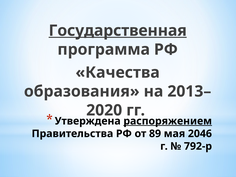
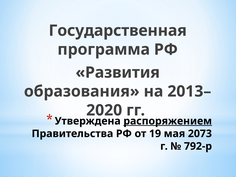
Государственная underline: present -> none (118, 31)
Качества: Качества -> Развития (118, 72)
89: 89 -> 19 (155, 134)
2046: 2046 -> 2073 (200, 134)
